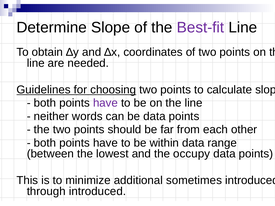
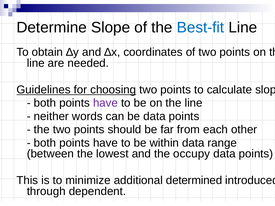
Best-fit colour: purple -> blue (200, 27)
sometimes: sometimes -> determined (194, 181)
through introduced: introduced -> dependent (97, 192)
